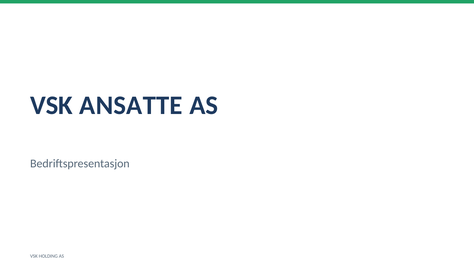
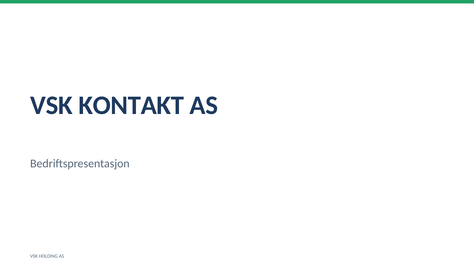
ANSATTE: ANSATTE -> KONTAKT (131, 105)
